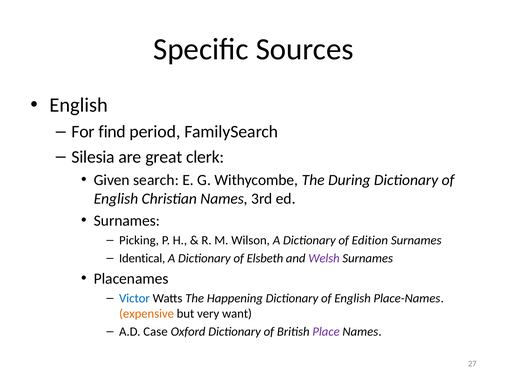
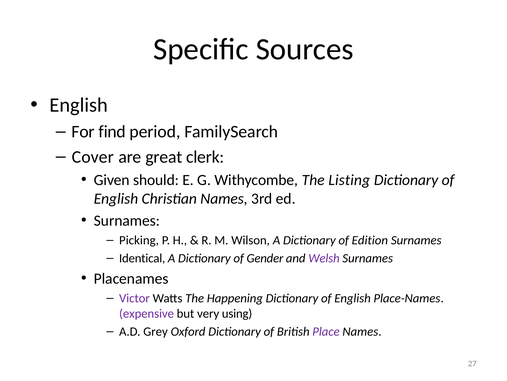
Silesia: Silesia -> Cover (93, 157)
search: search -> should (156, 180)
During: During -> Listing (349, 180)
Elsbeth: Elsbeth -> Gender (265, 258)
Victor colour: blue -> purple (134, 298)
expensive colour: orange -> purple (147, 313)
want: want -> using (237, 313)
Case: Case -> Grey (156, 331)
